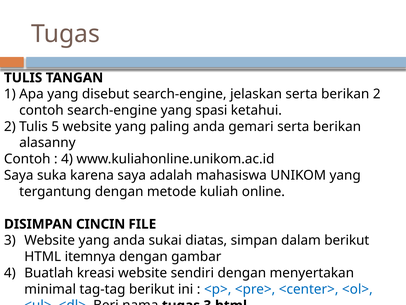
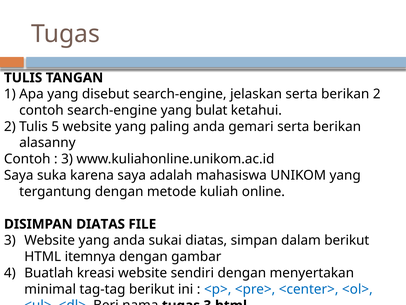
spasi: spasi -> bulat (211, 110)
4: 4 -> 3 (67, 159)
DISIMPAN CINCIN: CINCIN -> DIATAS (101, 224)
